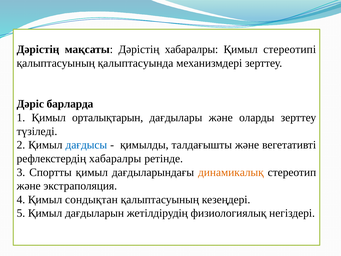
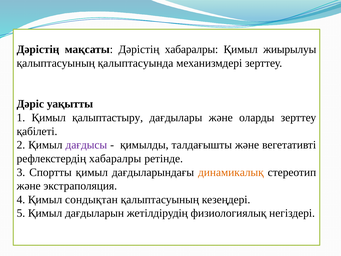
стереотипі: стереотипі -> жиырылуы (290, 49)
барларда: барларда -> уақытты (70, 104)
орталықтарын: орталықтарын -> қалыптастыру (108, 118)
түзіледі: түзіледі -> қабілеті (37, 131)
дағдысы colour: blue -> purple (86, 145)
